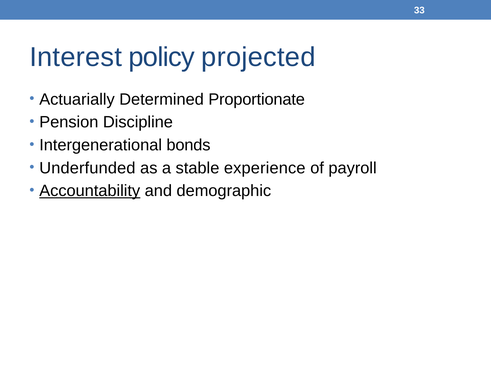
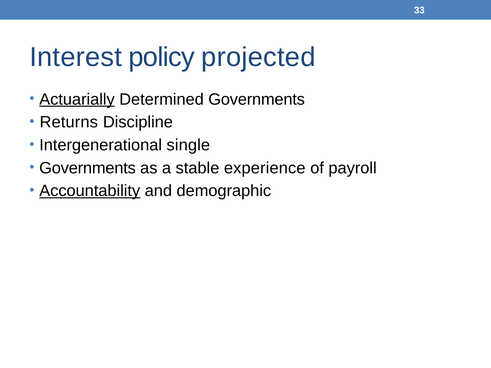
Actuarially underline: none -> present (77, 99)
Determined Proportionate: Proportionate -> Governments (257, 99)
Pension: Pension -> Returns (69, 122)
bonds: bonds -> single (188, 145)
Underfunded: Underfunded -> Governments (88, 168)
